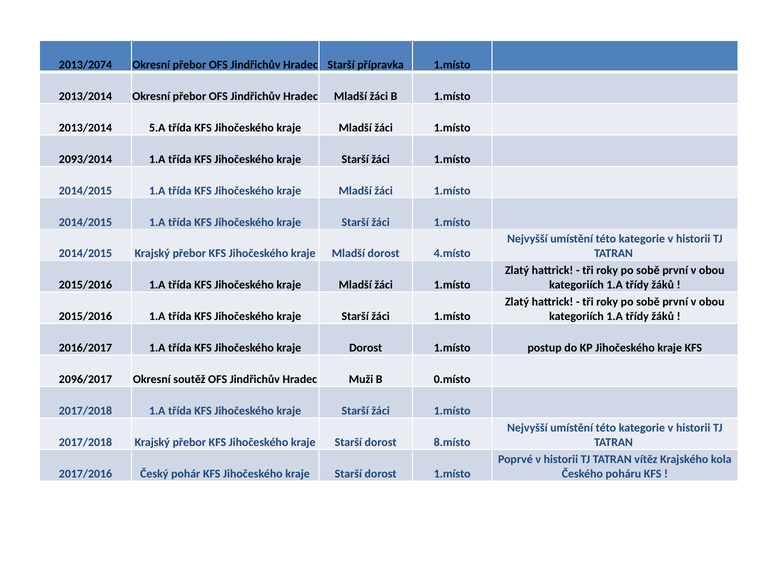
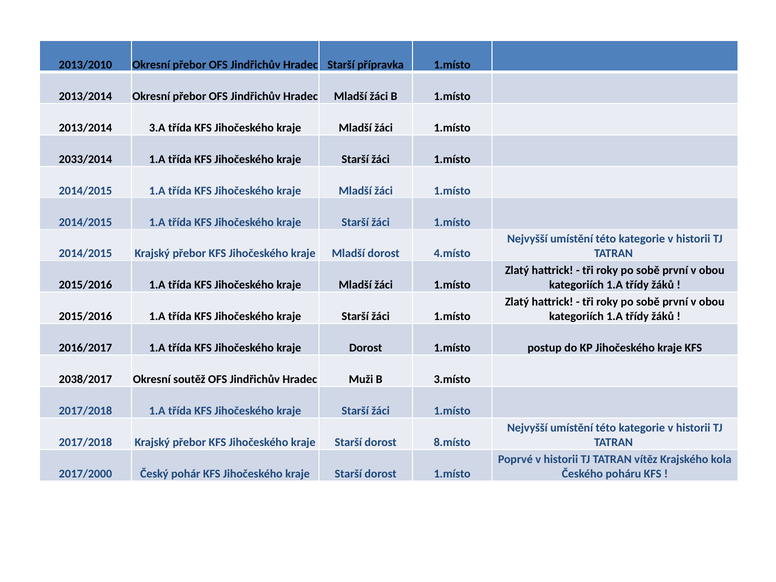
2013/2074: 2013/2074 -> 2013/2010 (85, 65)
5.A: 5.A -> 3.A (157, 128)
2093/2014: 2093/2014 -> 2033/2014 (85, 159)
2096/2017: 2096/2017 -> 2038/2017 (85, 379)
0.místo: 0.místo -> 3.místo (452, 379)
2017/2016: 2017/2016 -> 2017/2000 (85, 474)
